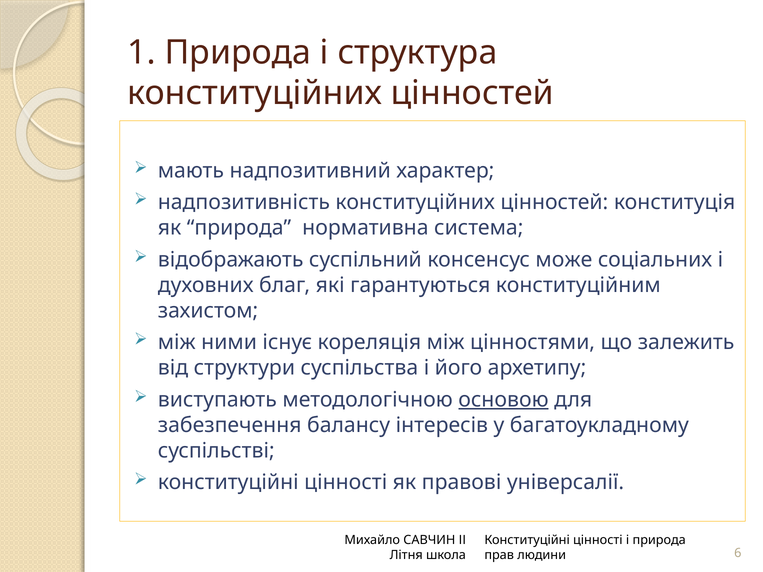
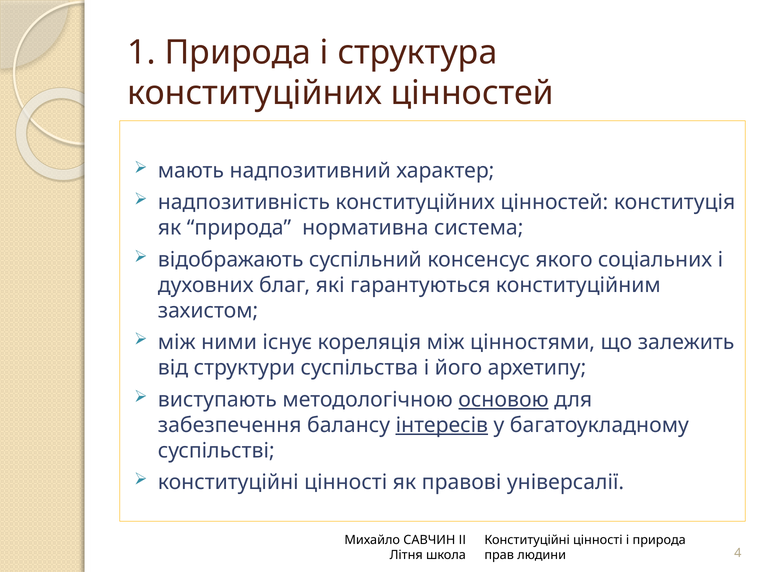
може: може -> якого (564, 260)
інтересів underline: none -> present (442, 425)
6: 6 -> 4 (738, 553)
